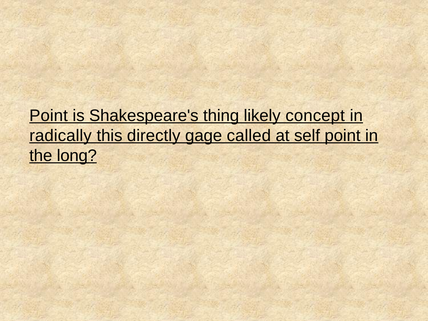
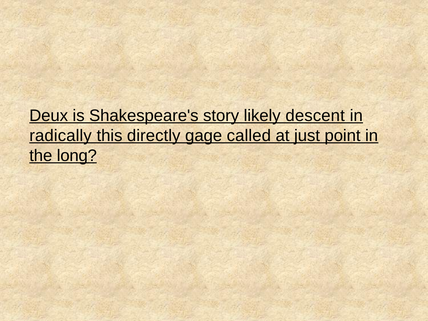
Point: Point -> Deux (49, 116)
thing: thing -> story (221, 116)
concept: concept -> descent (315, 116)
self: self -> just (307, 136)
